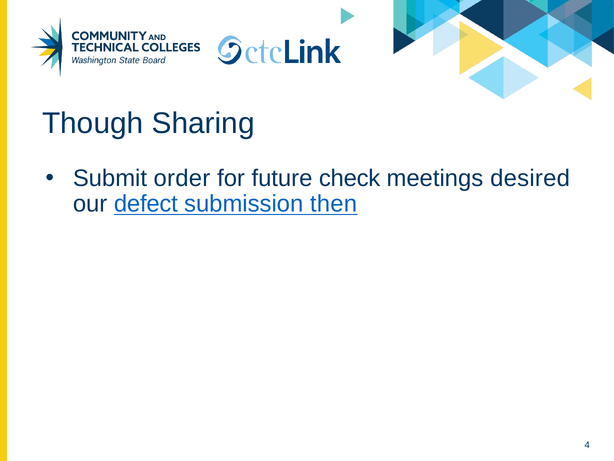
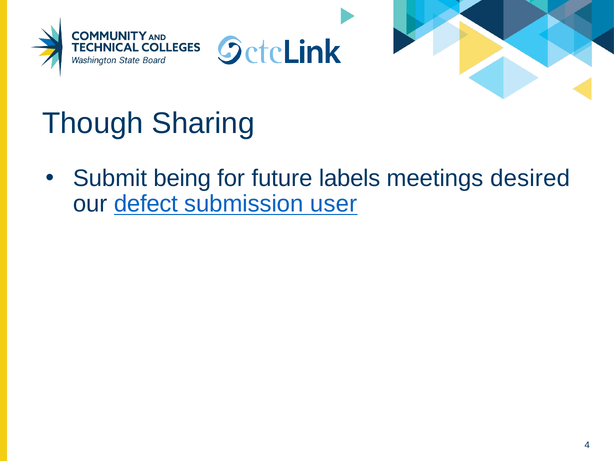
order: order -> being (182, 178)
check: check -> labels (350, 178)
then: then -> user (334, 204)
